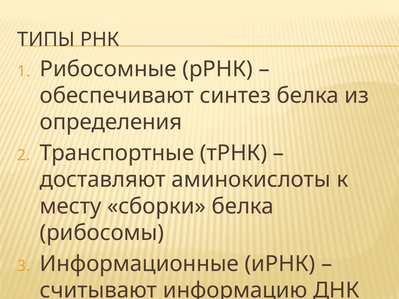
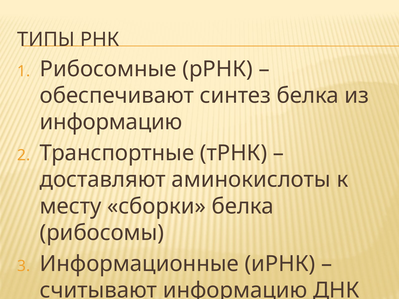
определения: определения -> информацию (111, 122)
